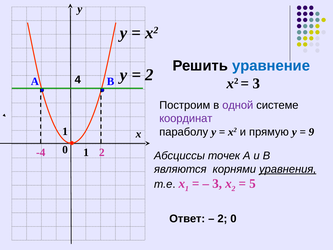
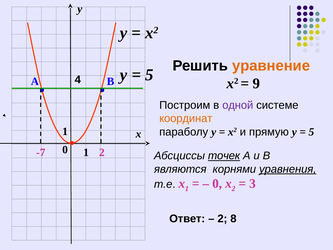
уравнение colour: blue -> orange (271, 66)
2: 2 -> 5 (149, 75)
3: 3 -> 9 (256, 83)
координат colour: purple -> orange (186, 118)
9: 9 -> 5 (311, 132)
-4: -4 -> -7 (41, 152)
точек underline: none -> present (224, 156)
3: 3 -> 0 (217, 184)
5: 5 -> 3 (252, 184)
2 0: 0 -> 8 (233, 219)
